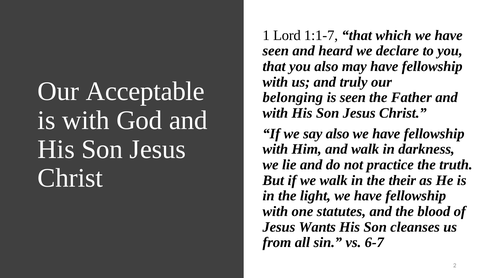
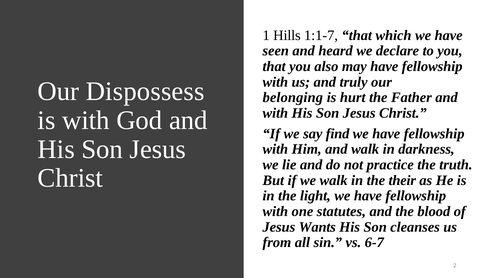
Lord: Lord -> Hills (287, 35)
Acceptable: Acceptable -> Dispossess (145, 91)
is seen: seen -> hurt (353, 97)
say also: also -> find (338, 134)
